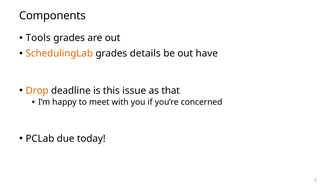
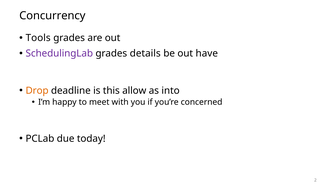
Components: Components -> Concurrency (52, 16)
SchedulingLab colour: orange -> purple (59, 53)
issue: issue -> allow (134, 91)
that: that -> into (171, 91)
